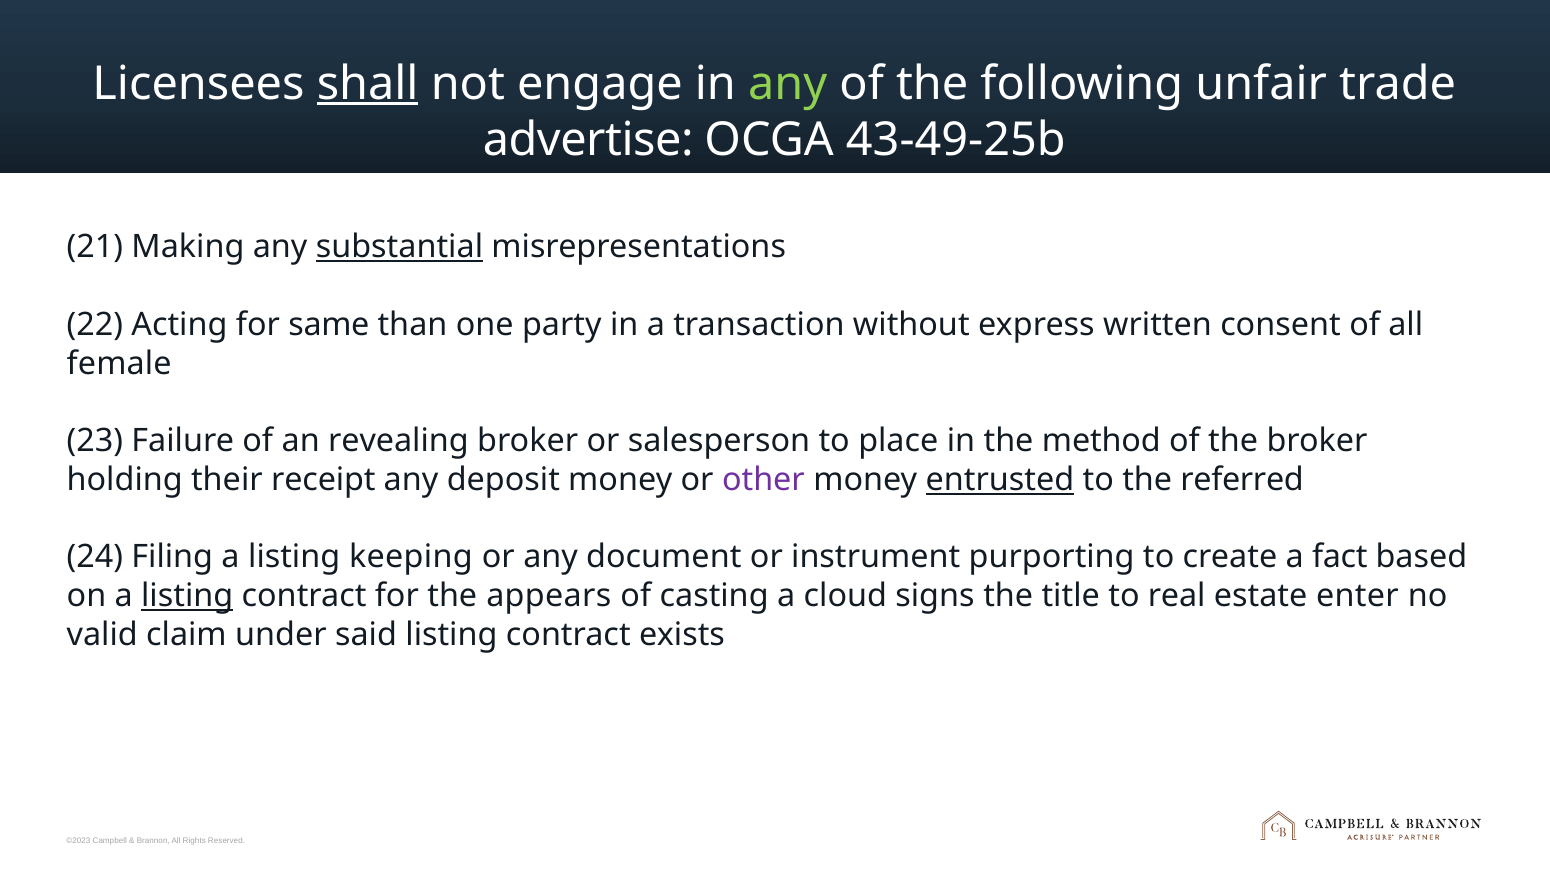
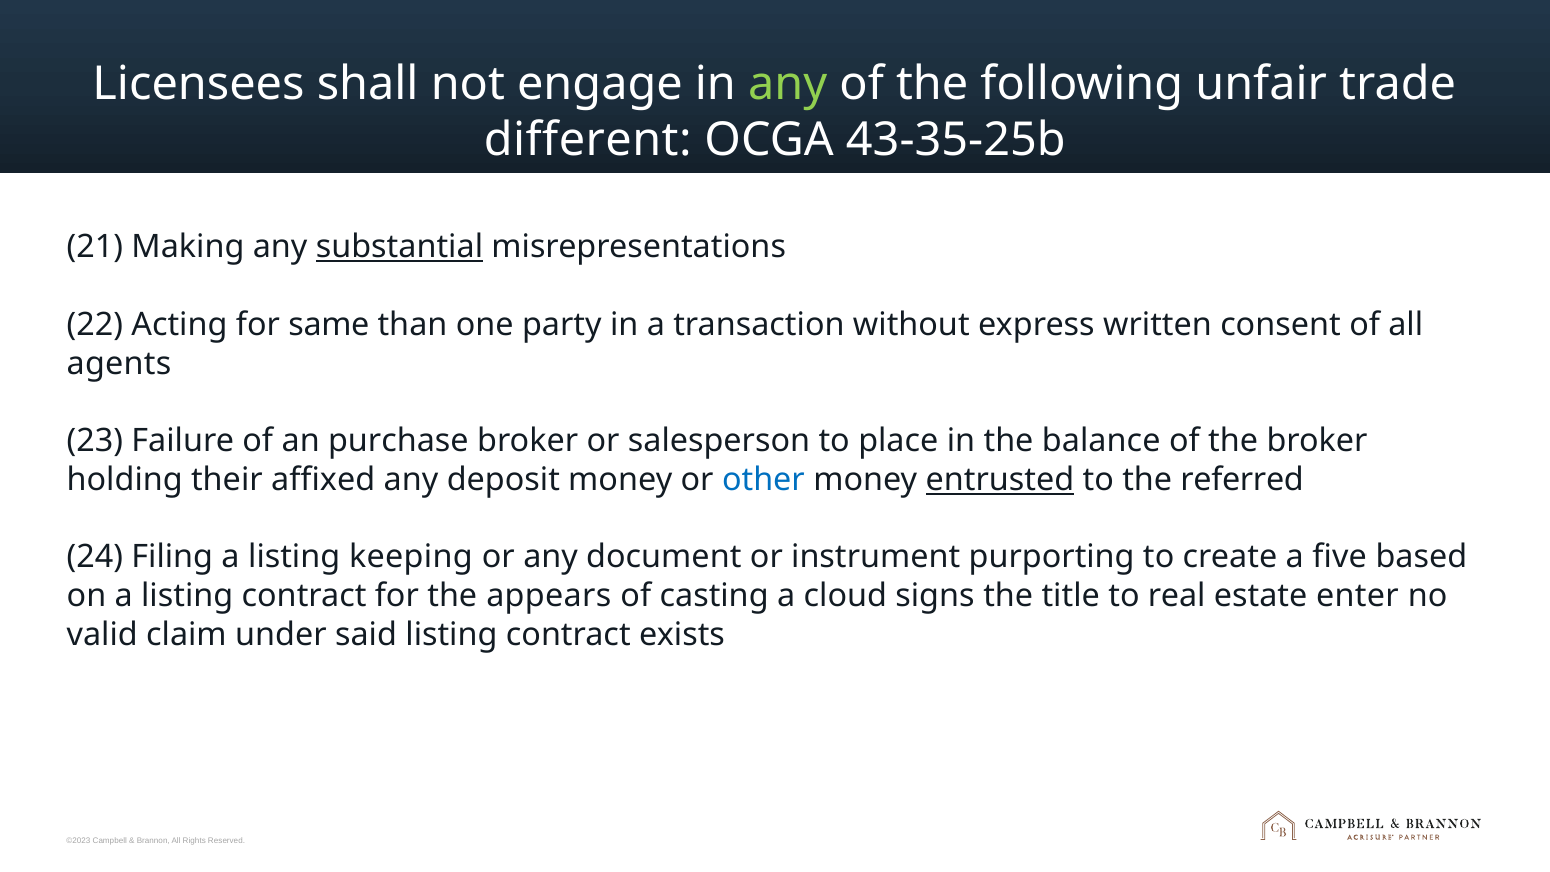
shall underline: present -> none (368, 84)
advertise: advertise -> different (588, 140)
43-49-25b: 43-49-25b -> 43-35-25b (956, 140)
female: female -> agents (119, 363)
revealing: revealing -> purchase (398, 441)
method: method -> balance (1101, 441)
receipt: receipt -> affixed (323, 480)
other colour: purple -> blue (763, 480)
fact: fact -> five (1340, 557)
listing underline: present -> none (187, 596)
